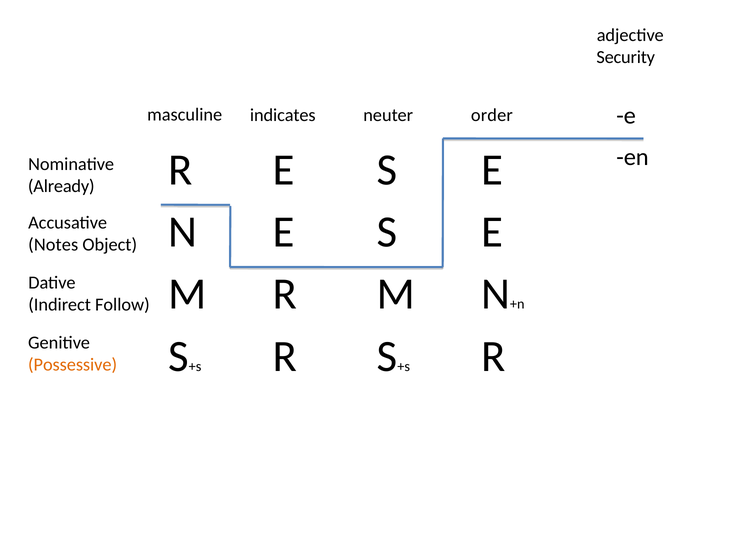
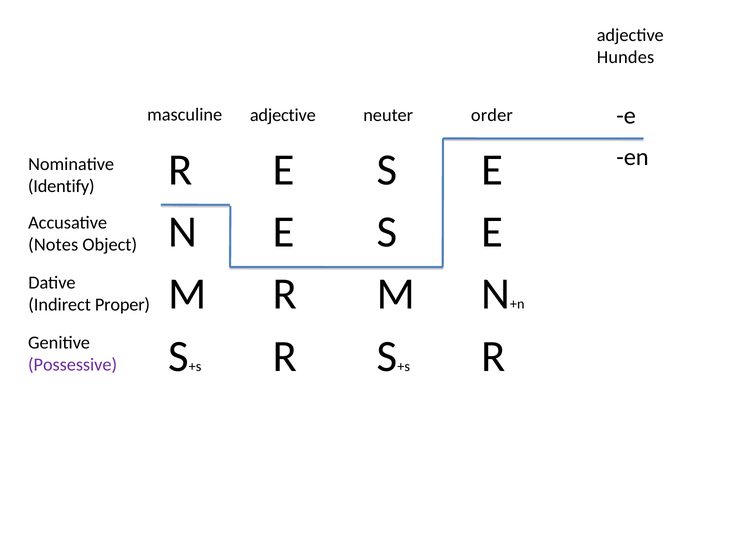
Security: Security -> Hundes (626, 57)
masculine indicates: indicates -> adjective (283, 115)
Already: Already -> Identify (61, 186)
Follow: Follow -> Proper (122, 305)
Possessive colour: orange -> purple (73, 365)
